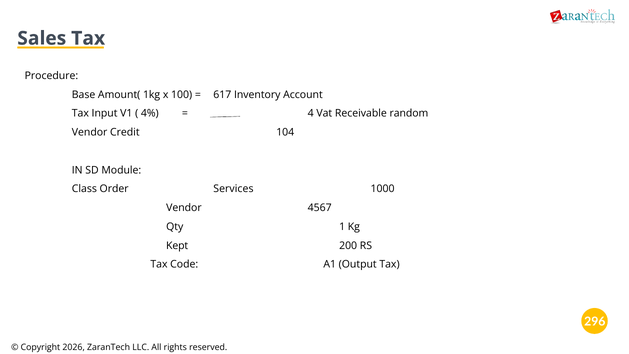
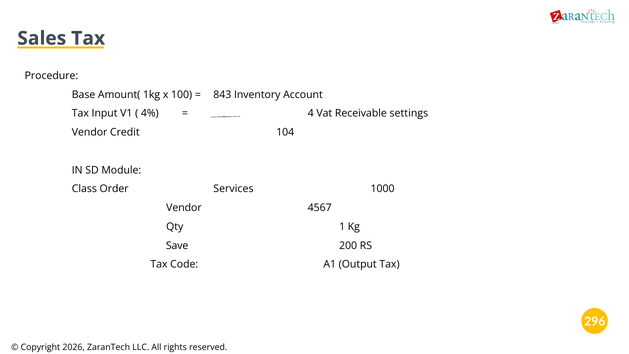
617: 617 -> 843 (222, 95)
random: random -> settings (409, 113)
Kept: Kept -> Save (177, 246)
